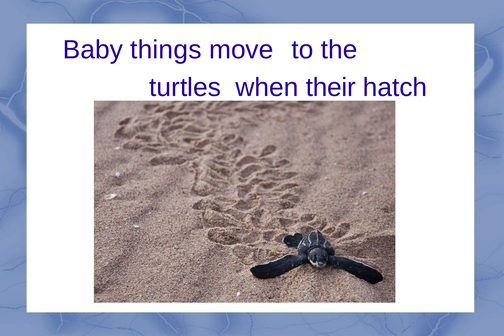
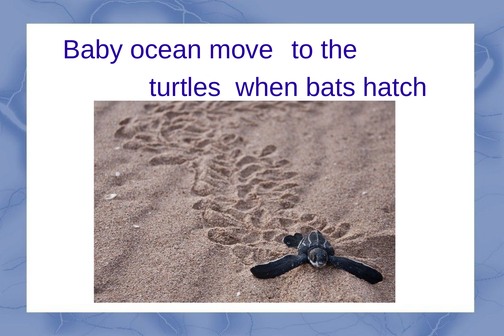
things: things -> ocean (166, 50)
their: their -> bats (331, 88)
